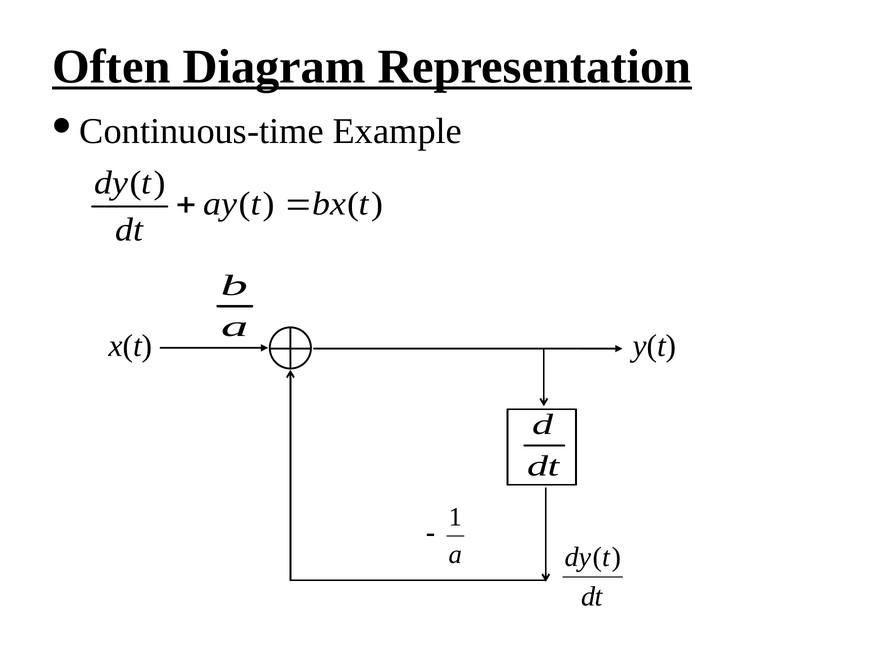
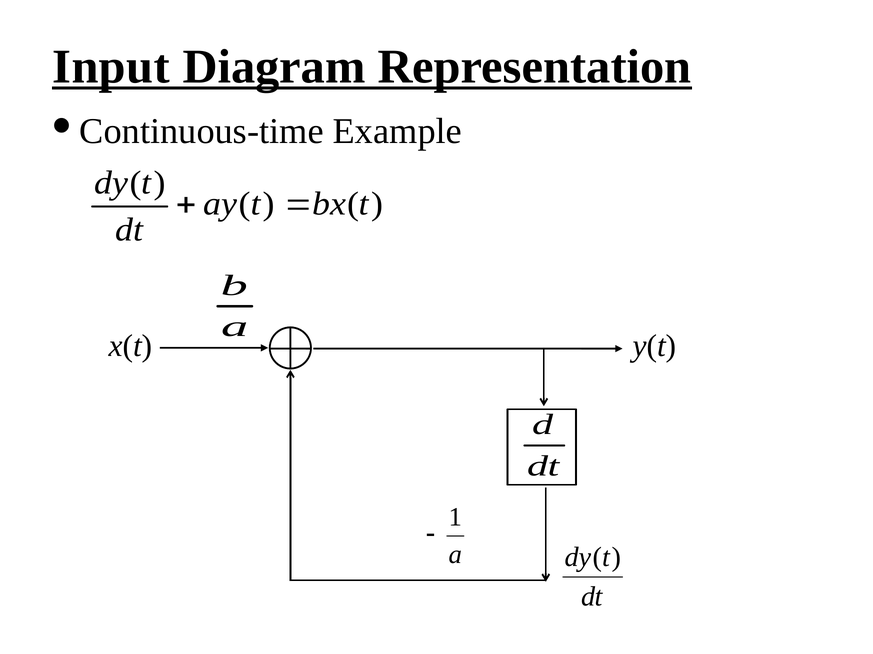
Often: Often -> Input (111, 67)
